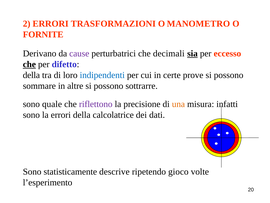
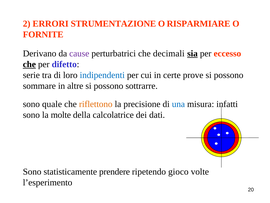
TRASFORMAZIONI: TRASFORMAZIONI -> STRUMENTAZIONE (113, 24)
MANOMETRO: MANOMETRO -> RISPARMIARE (199, 24)
della: della -> serie (31, 75)
riflettono colour: purple -> orange (96, 104)
una colour: orange -> blue (178, 104)
la errori: errori -> molte (61, 115)
descrive: descrive -> prendere (115, 171)
